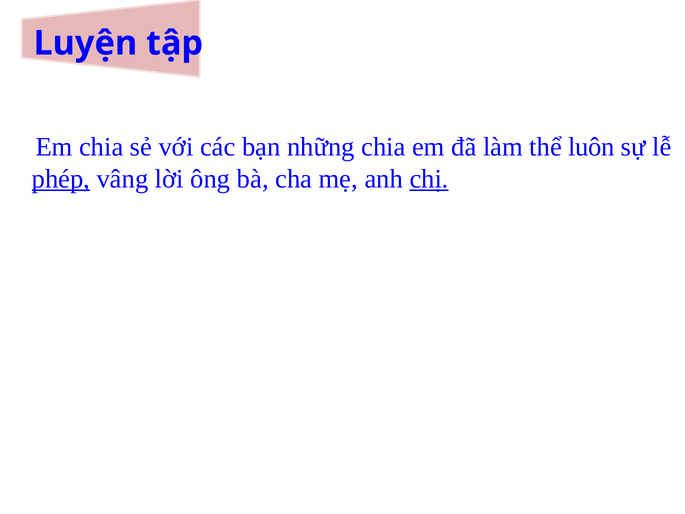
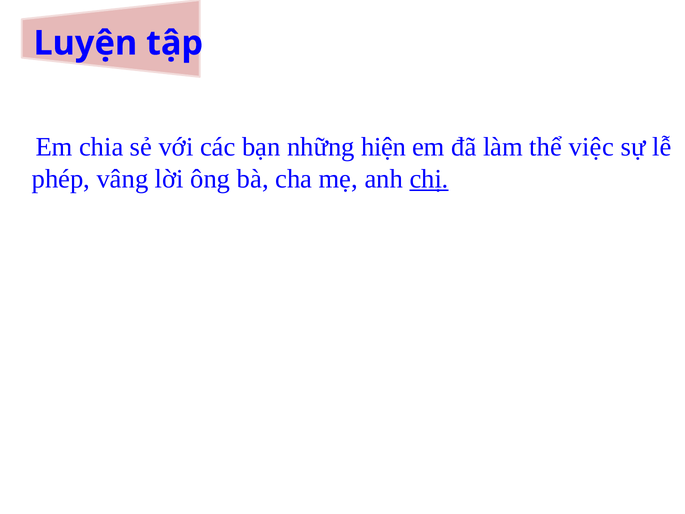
những chia: chia -> hiện (384, 147)
luôn: luôn -> việc (591, 147)
phép underline: present -> none (61, 179)
